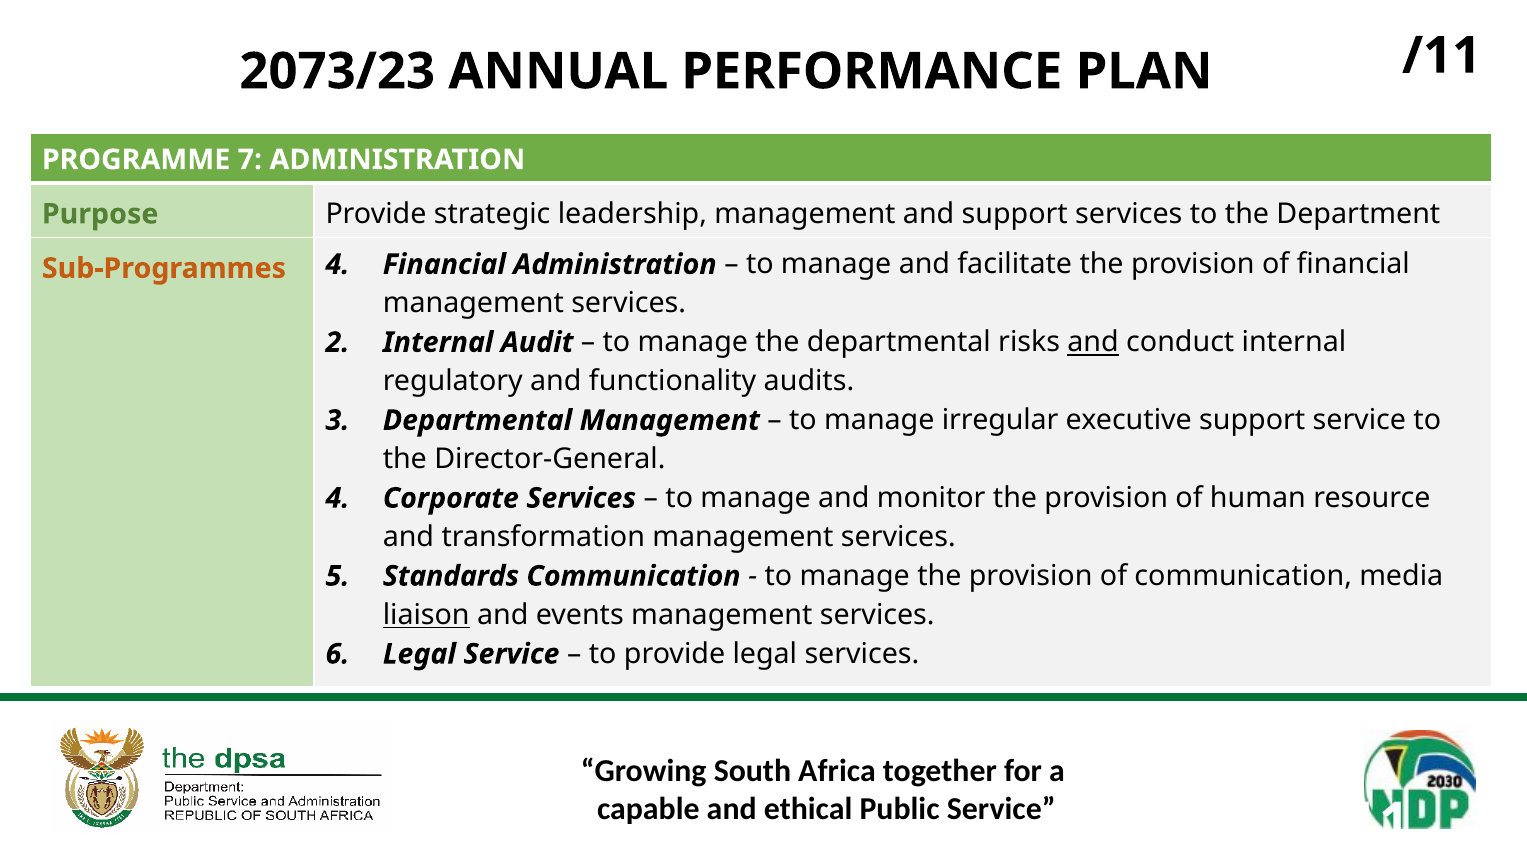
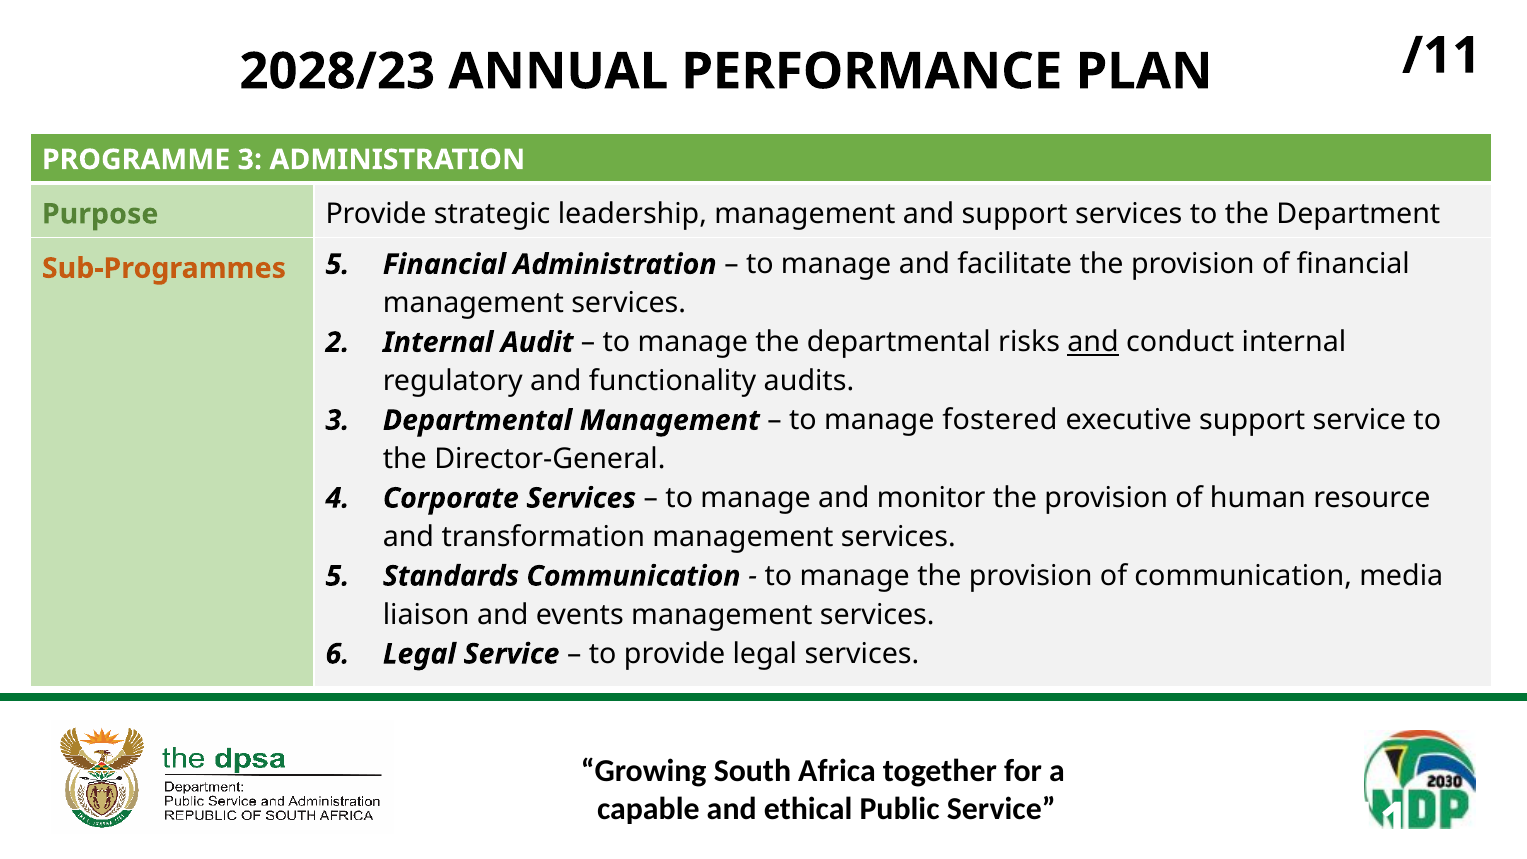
2073/23: 2073/23 -> 2028/23 (337, 71)
PROGRAMME 7: 7 -> 3 (250, 160)
Sub-Programmes 4: 4 -> 5 (338, 264)
irregular: irregular -> fostered (1000, 420)
liaison underline: present -> none (426, 615)
